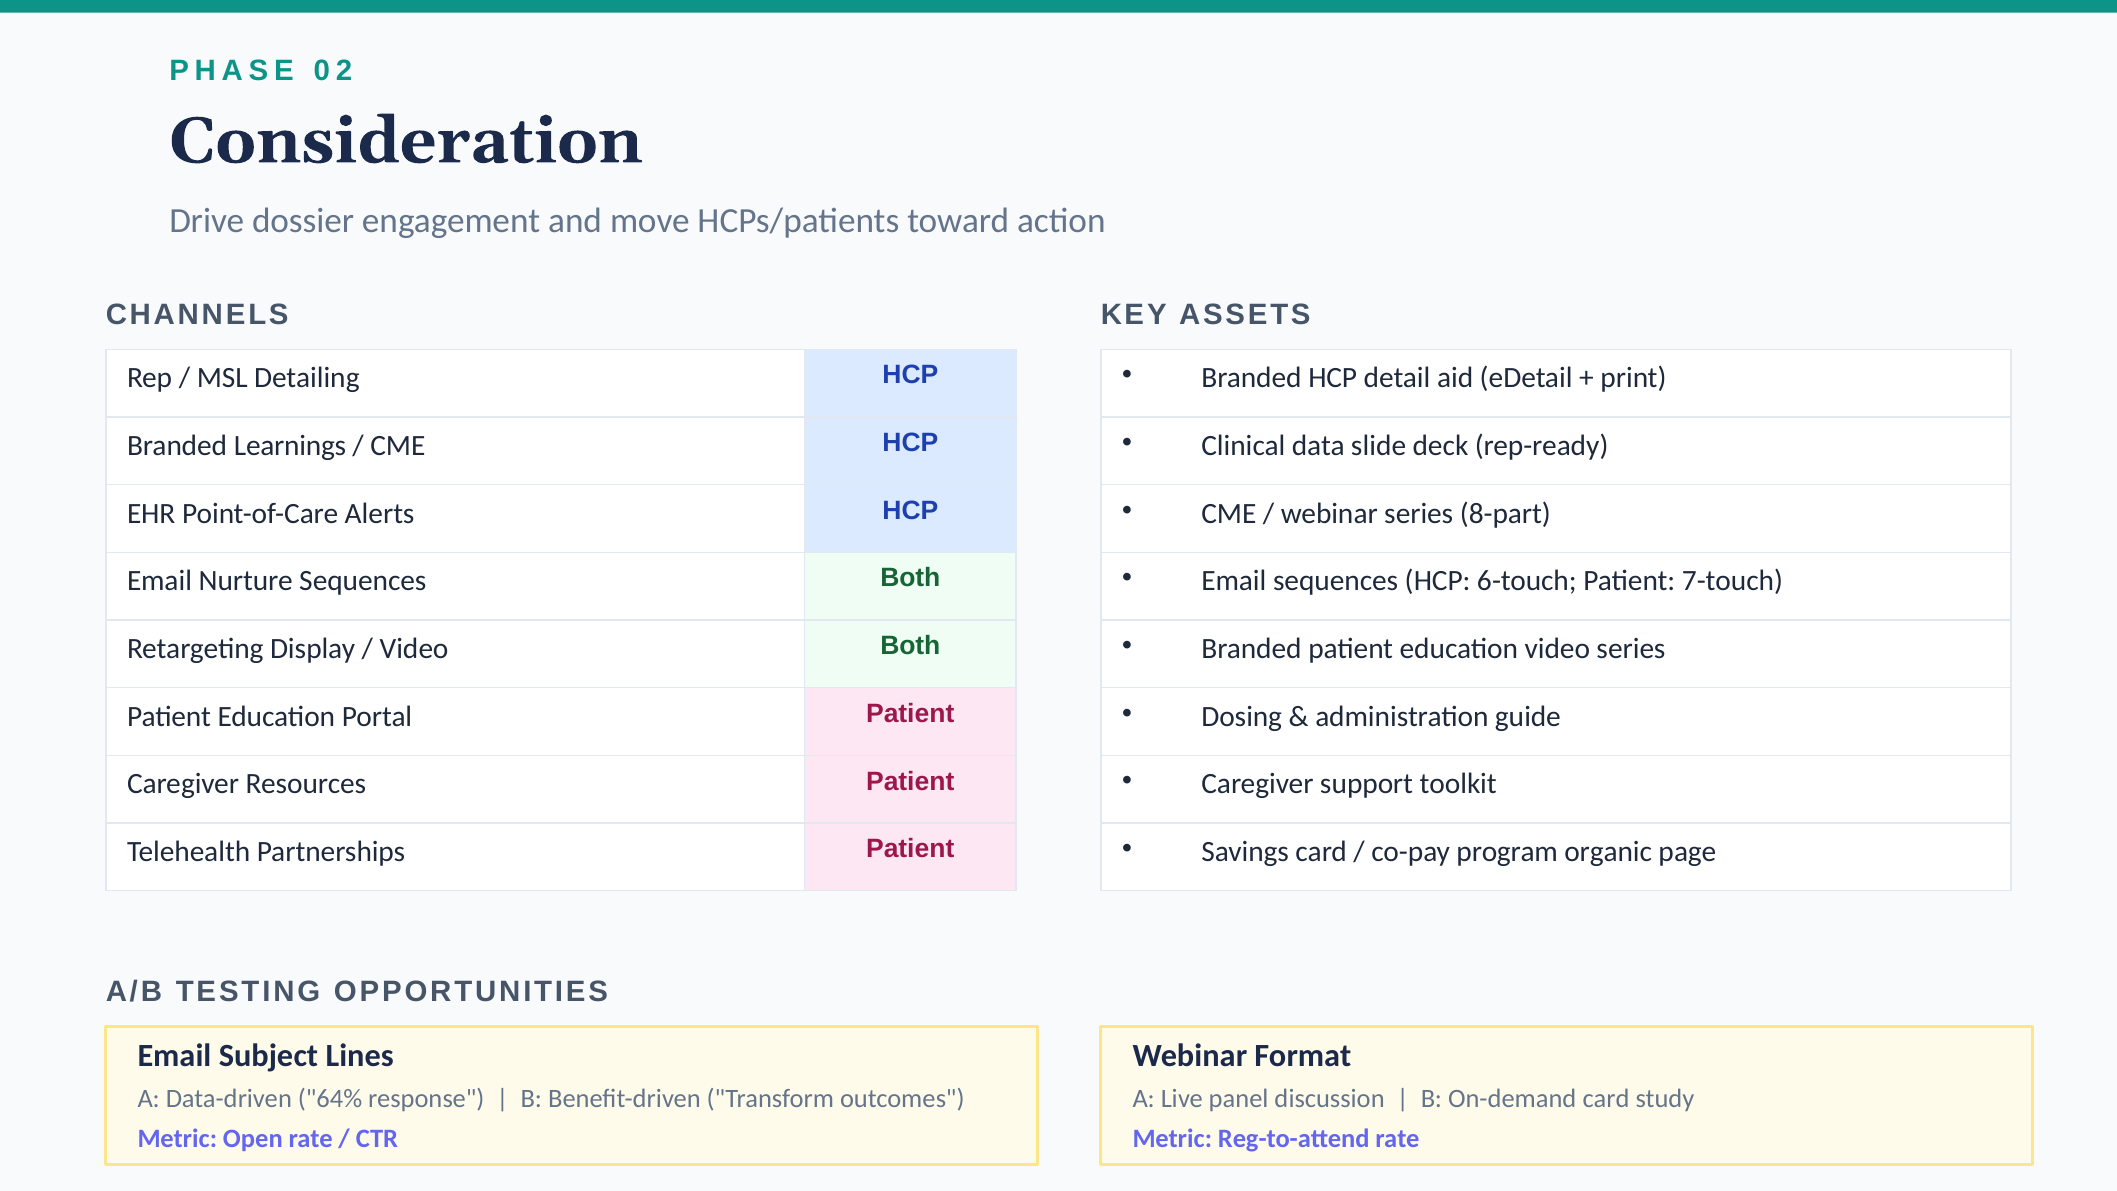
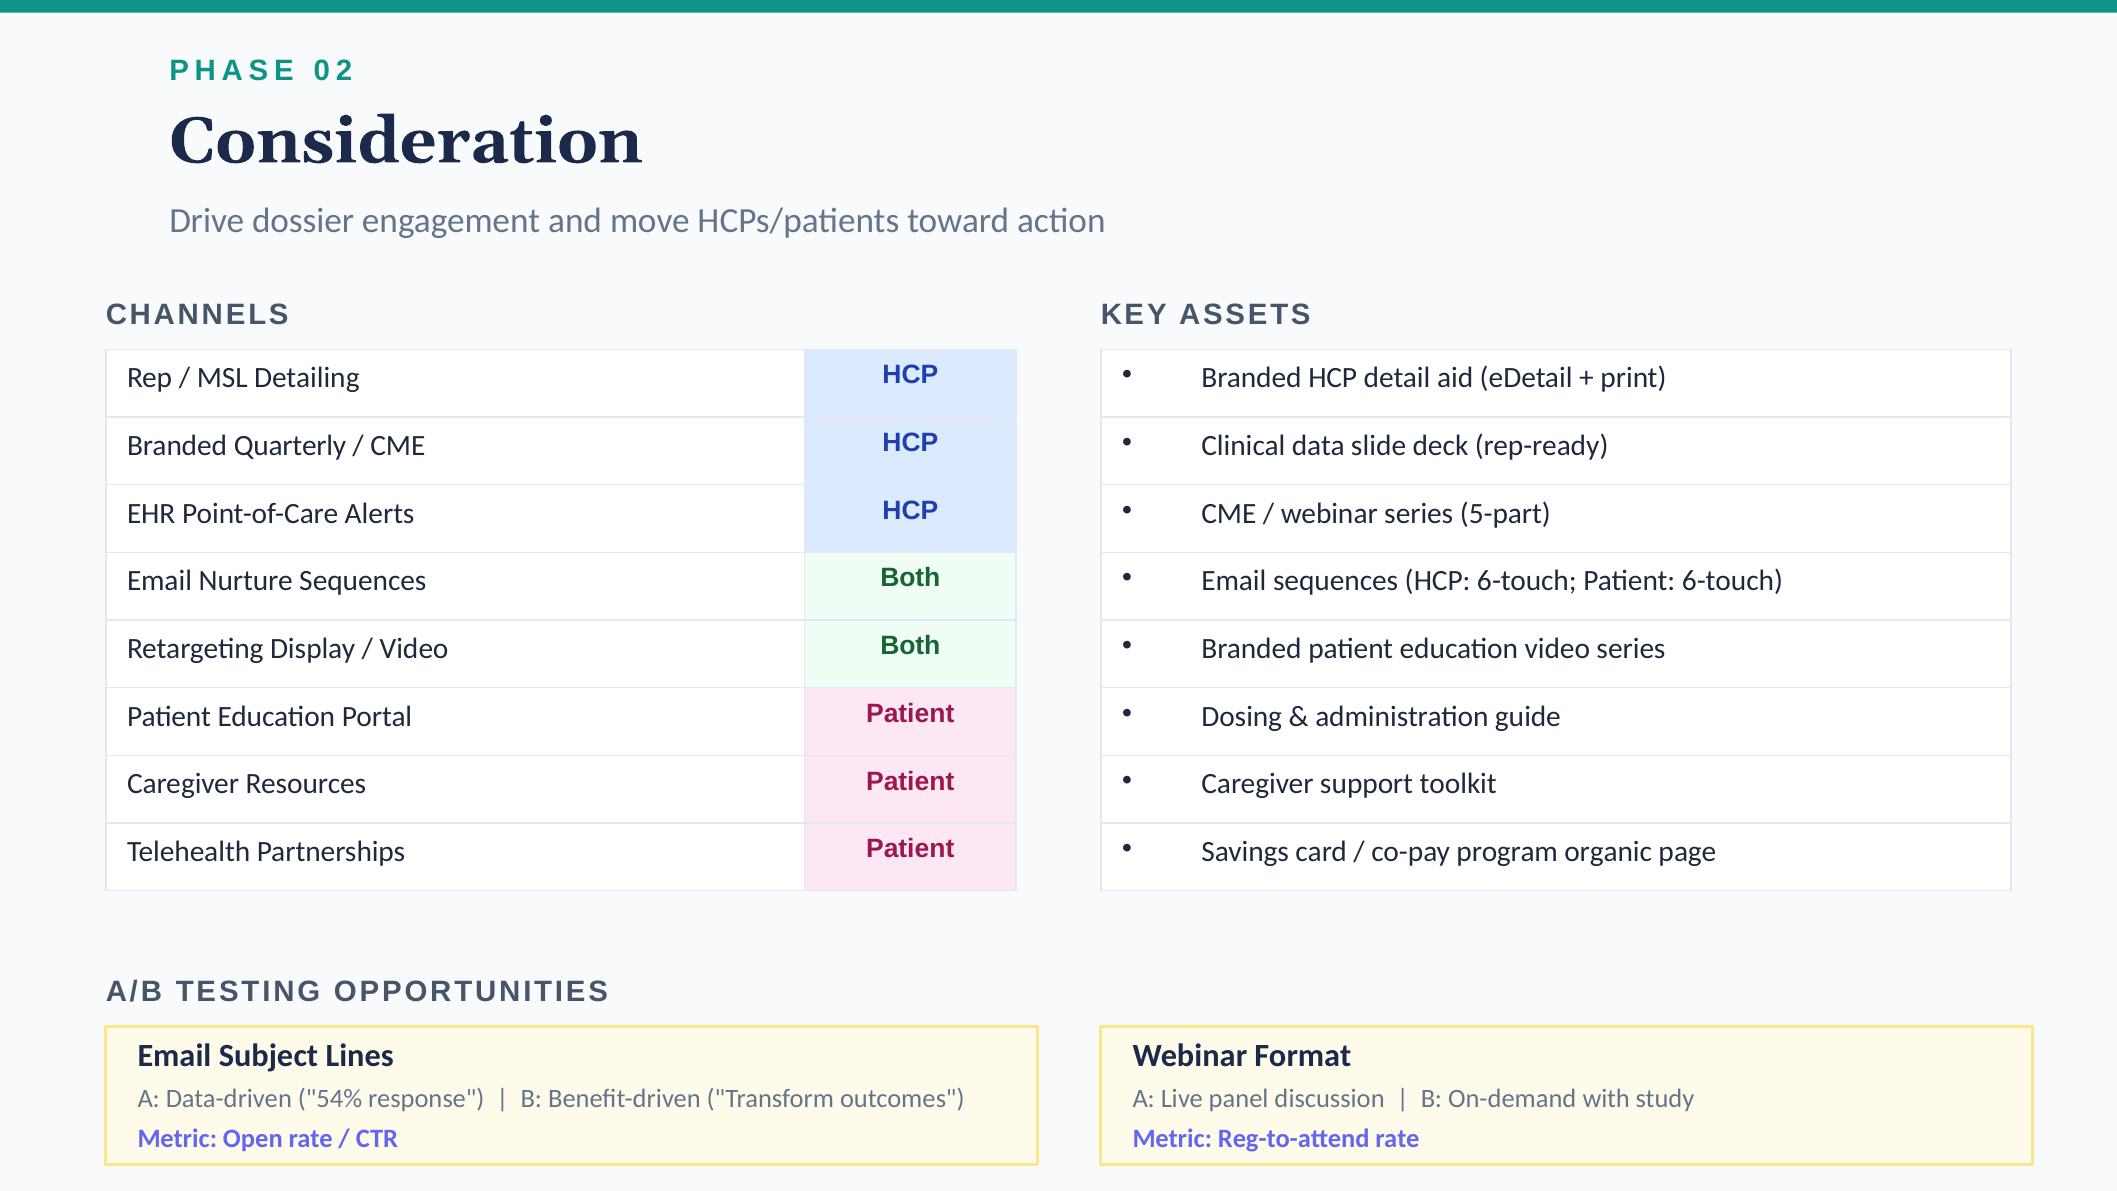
Learnings: Learnings -> Quarterly (290, 446)
8-part: 8-part -> 5-part (1505, 513)
Patient 7-touch: 7-touch -> 6-touch (1732, 581)
64%: 64% -> 54% (330, 1098)
On-demand card: card -> with (1606, 1098)
